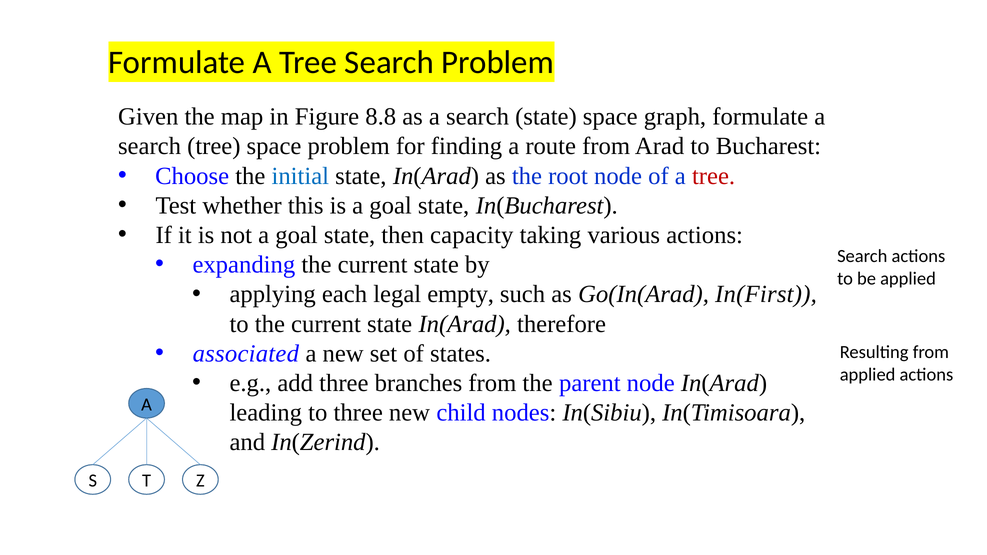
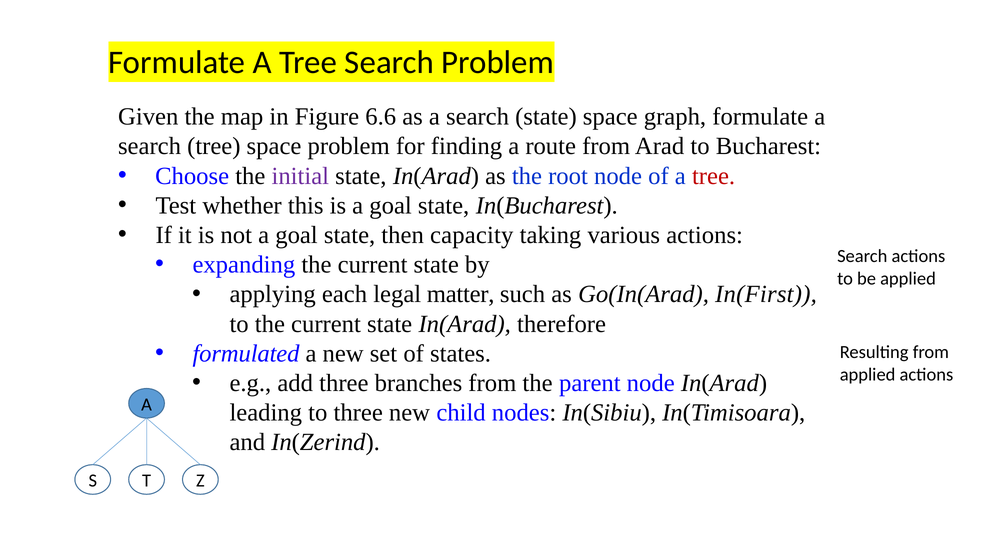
8.8: 8.8 -> 6.6 (381, 117)
initial colour: blue -> purple (300, 176)
empty: empty -> matter (461, 294)
associated: associated -> formulated (246, 354)
